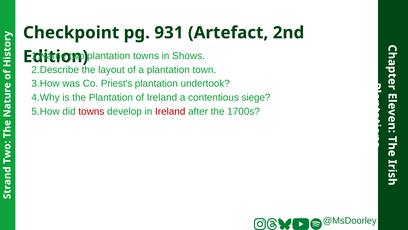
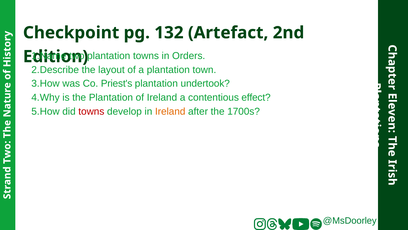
931: 931 -> 132 (169, 33)
Shows: Shows -> Orders (189, 56)
siege: siege -> effect (256, 97)
Ireland colour: red -> orange (170, 111)
